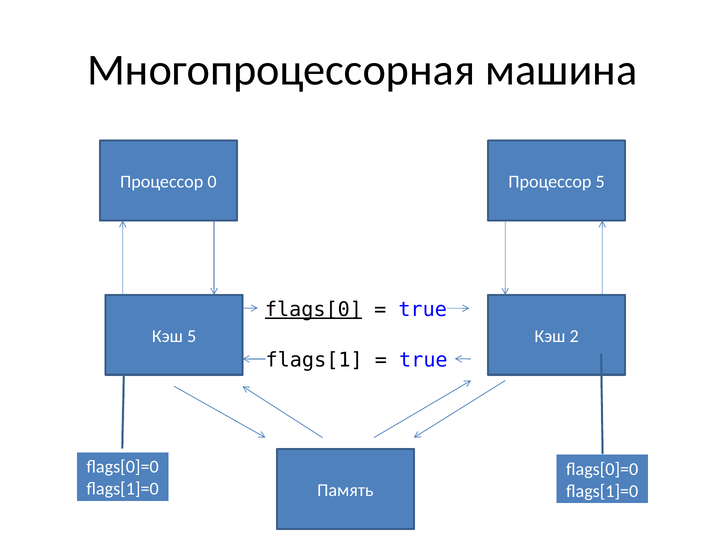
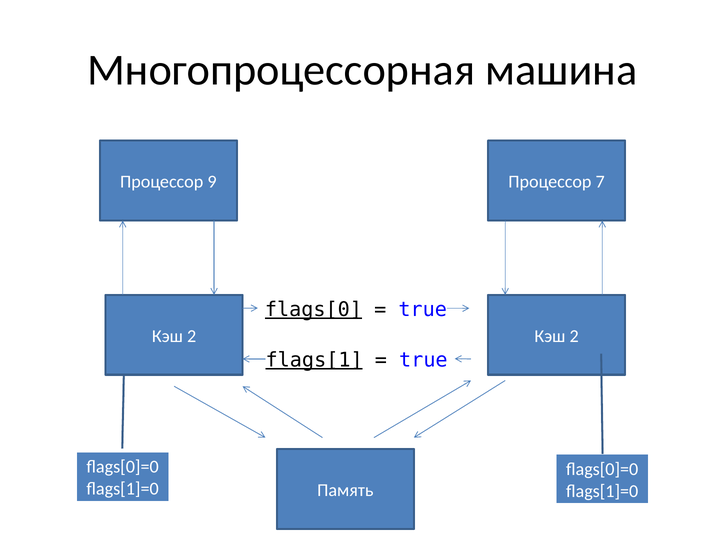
0: 0 -> 9 (212, 182)
Процессор 5: 5 -> 7 (600, 182)
5: 5 -> 2 (192, 336)
flags[1 underline: none -> present (314, 360)
